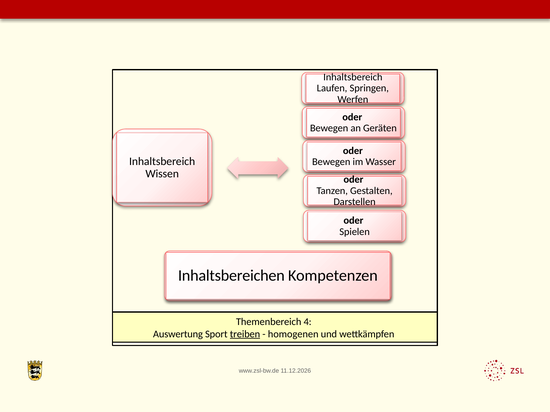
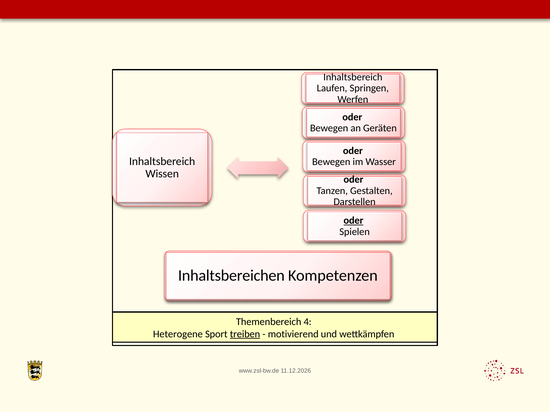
oder underline: none -> present (353, 221)
Auswertung: Auswertung -> Heterogene (178, 334)
homogenen: homogenen -> motivierend (293, 334)
